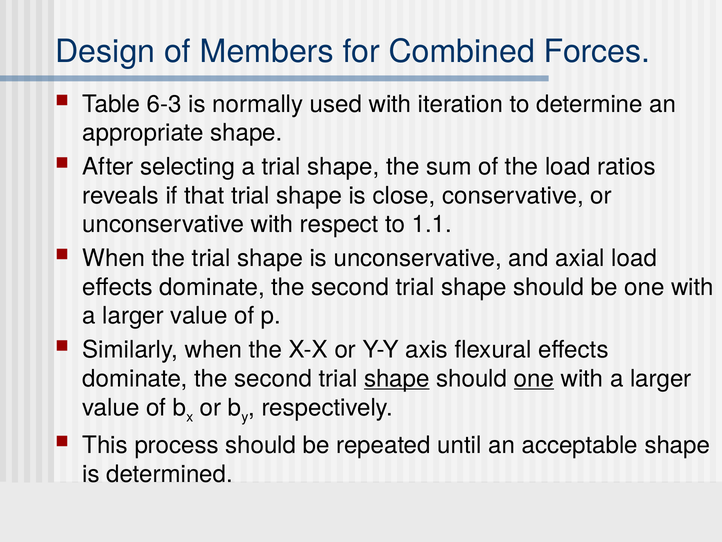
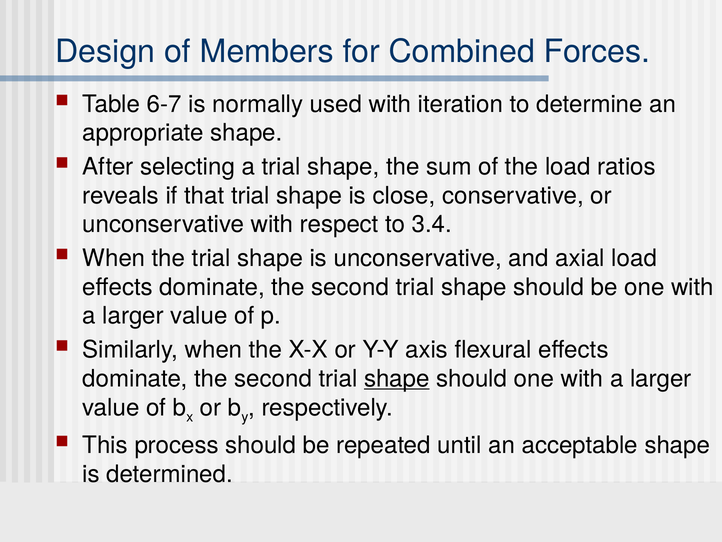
6-3: 6-3 -> 6-7 (164, 104)
1.1: 1.1 -> 3.4 (432, 224)
one underline: present -> none (534, 378)
